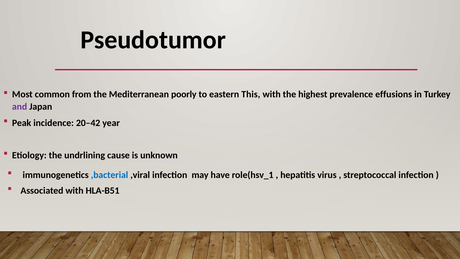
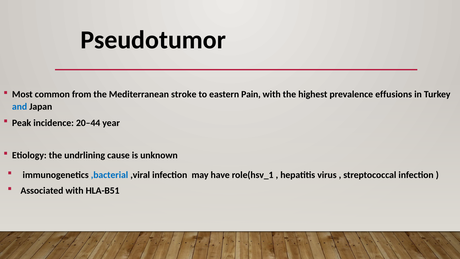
poorly: poorly -> stroke (184, 94)
This: This -> Pain (251, 94)
and colour: purple -> blue (20, 107)
20–42: 20–42 -> 20–44 (88, 123)
